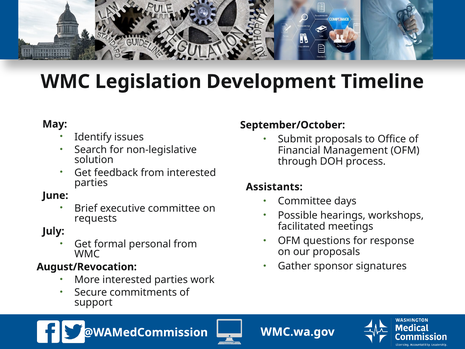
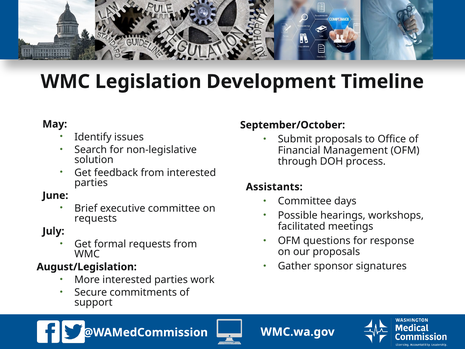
formal personal: personal -> requests (150, 244)
August/Revocation: August/Revocation -> August/Legislation (87, 267)
